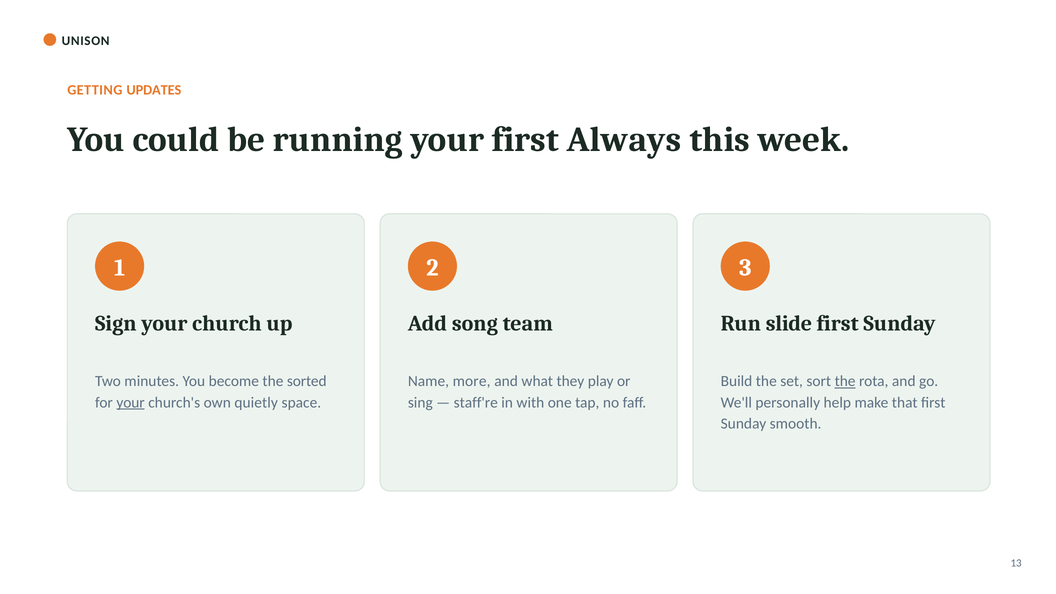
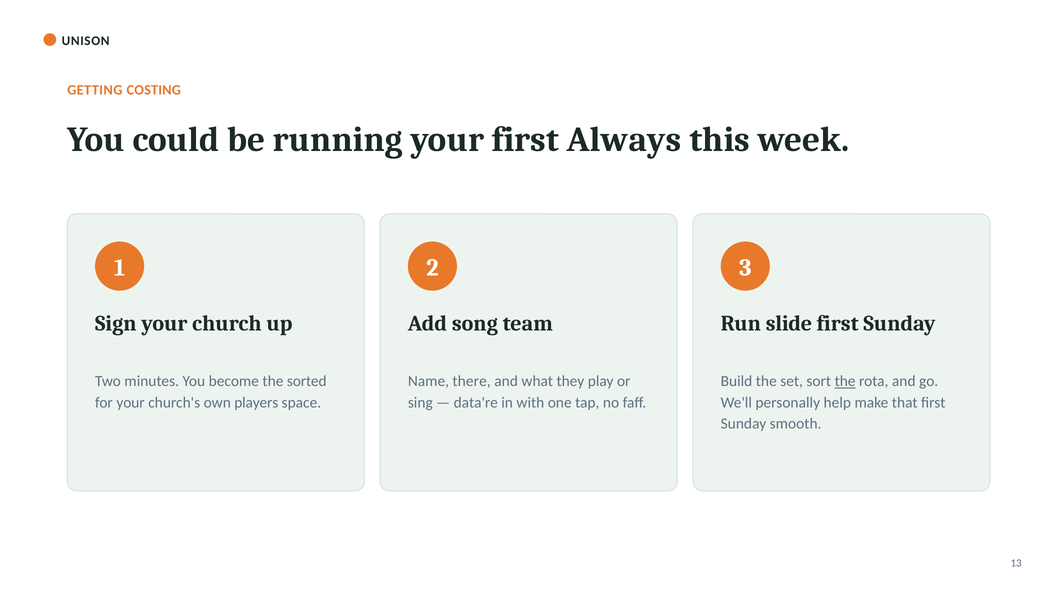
UPDATES: UPDATES -> COSTING (154, 90)
more: more -> there (472, 381)
your underline: present -> none (131, 403)
quietly: quietly -> players (256, 403)
staff're: staff're -> data're (476, 403)
